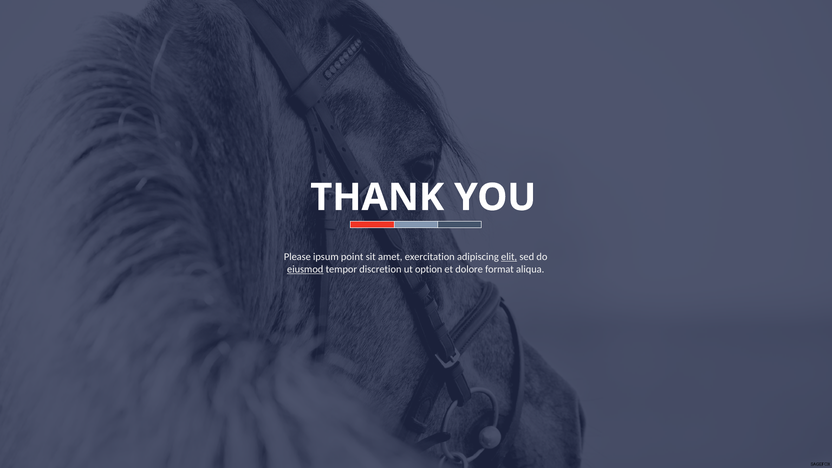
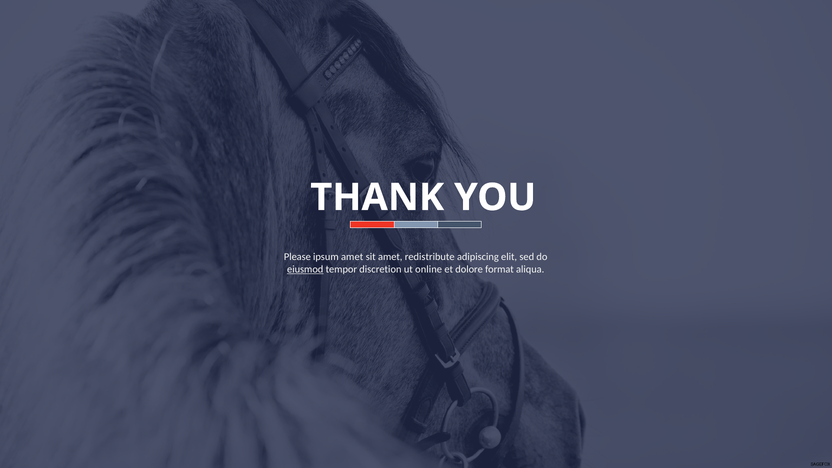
ipsum point: point -> amet (352, 257)
exercitation: exercitation -> redistribute (430, 257)
elit underline: present -> none (509, 257)
option: option -> online (429, 269)
